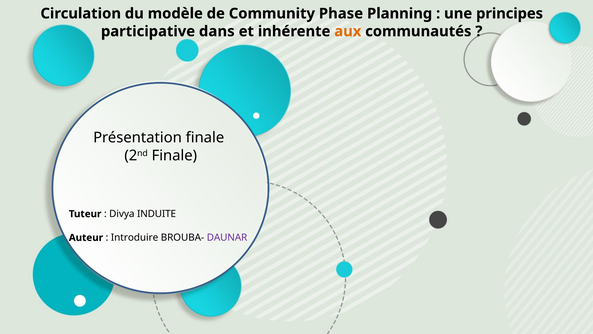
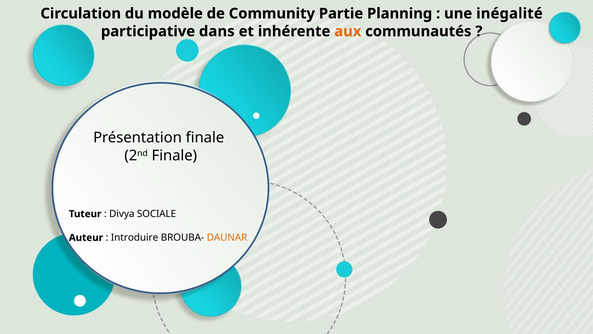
Phase: Phase -> Partie (341, 14)
principes: principes -> inégalité (509, 14)
INDUITE: INDUITE -> SOCIALE (157, 214)
DAUNAR colour: purple -> orange (227, 237)
